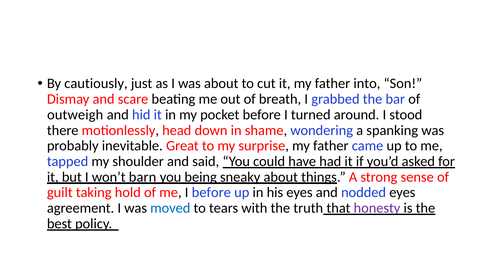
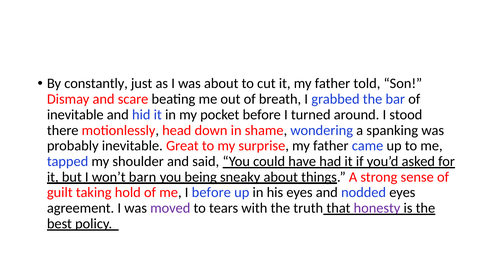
cautiously: cautiously -> constantly (96, 84)
into: into -> told (367, 84)
outweigh: outweigh -> inevitable (75, 115)
moved colour: blue -> purple (170, 208)
